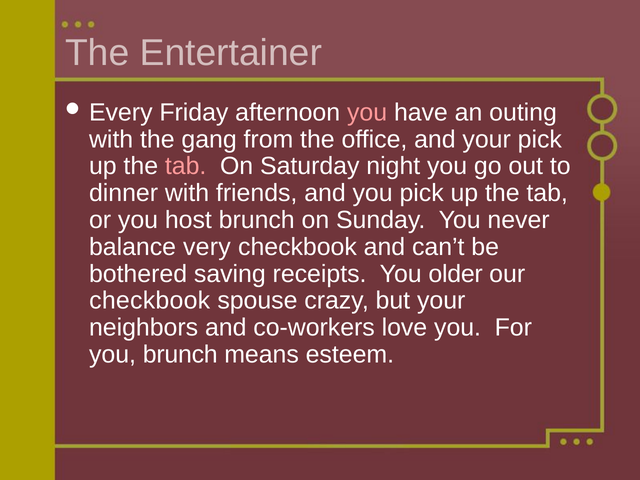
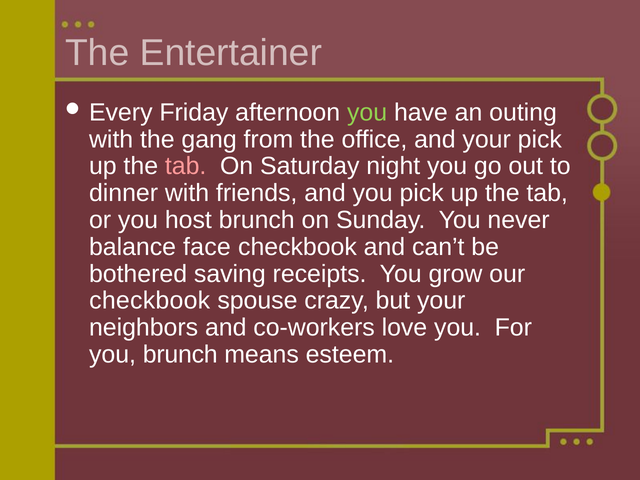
you colour: pink -> light green (367, 113)
very: very -> face (207, 247)
older: older -> grow (455, 274)
